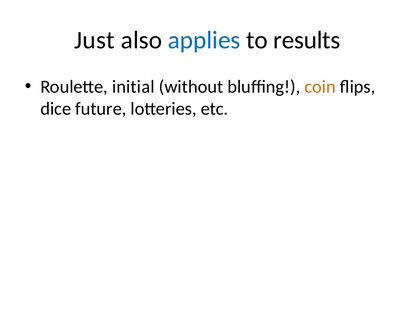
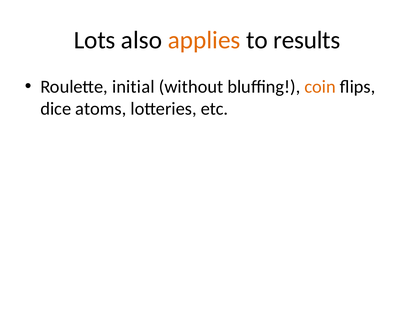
Just: Just -> Lots (95, 40)
applies colour: blue -> orange (204, 40)
future: future -> atoms (101, 109)
